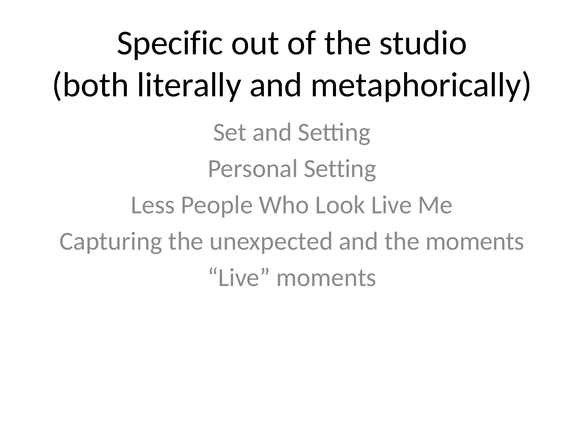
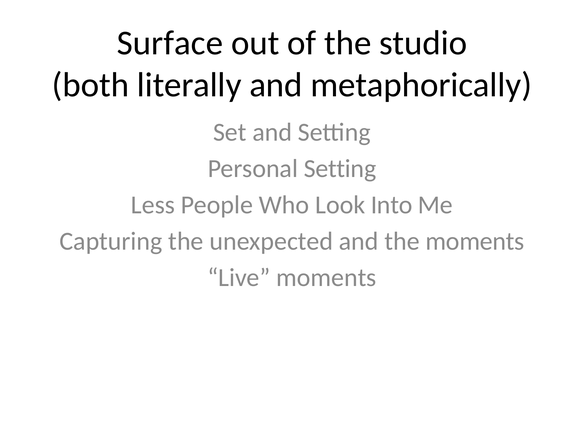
Specific: Specific -> Surface (170, 43)
Look Live: Live -> Into (392, 205)
